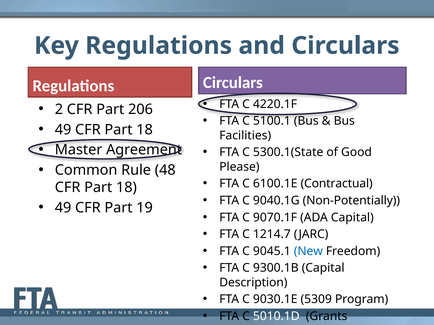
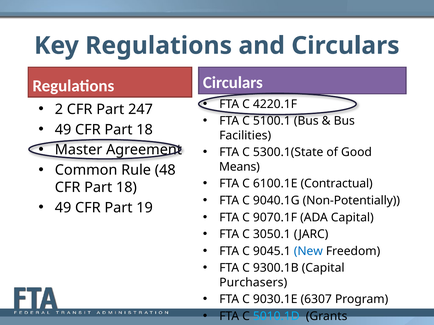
206: 206 -> 247 (140, 110)
Please: Please -> Means (239, 167)
1214.7: 1214.7 -> 3050.1 (272, 235)
Description: Description -> Purchasers (253, 283)
5309: 5309 -> 6307 (316, 300)
5010.1D colour: white -> light blue (276, 317)
